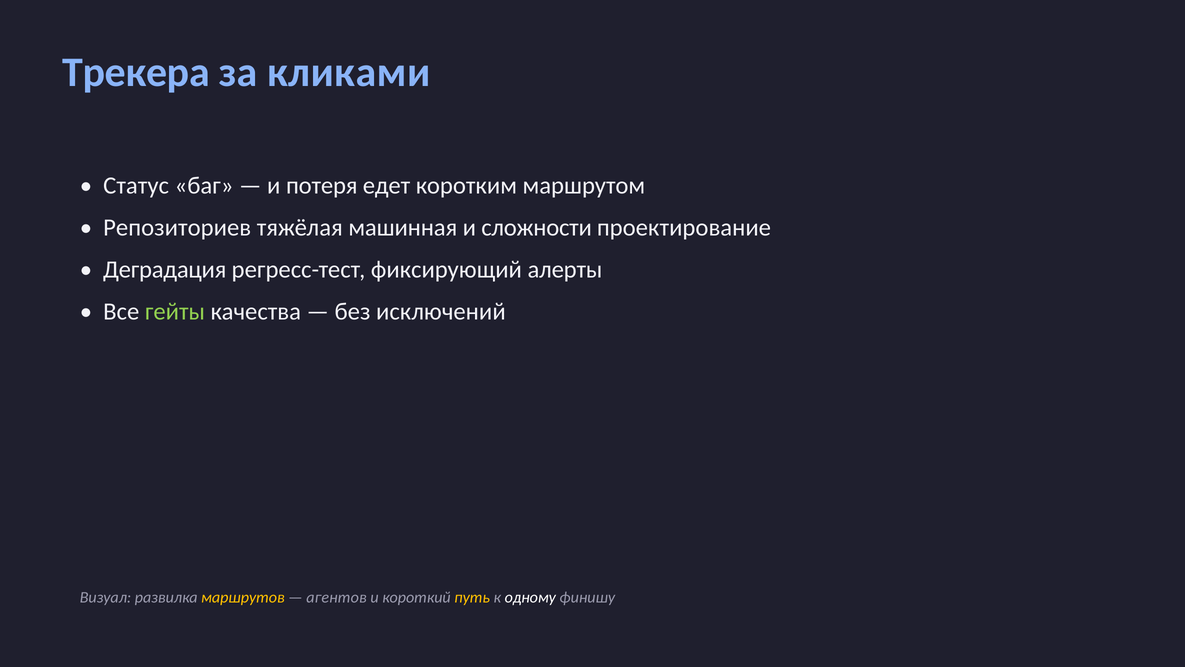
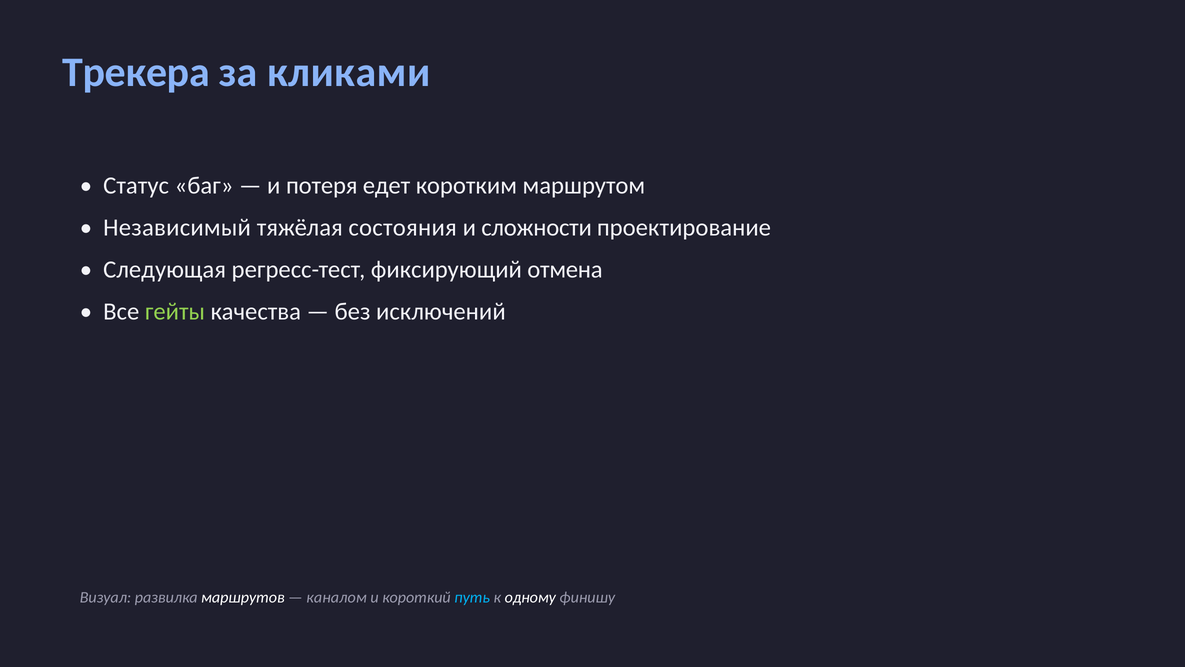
Репозиториев: Репозиториев -> Независимый (177, 227)
машинная: машинная -> состояния (403, 227)
Деградация: Деградация -> Следующая (165, 269)
алерты: алерты -> отмена (565, 269)
маршрутов colour: yellow -> white (243, 597)
агентов: агентов -> каналом (337, 597)
путь colour: yellow -> light blue (472, 597)
